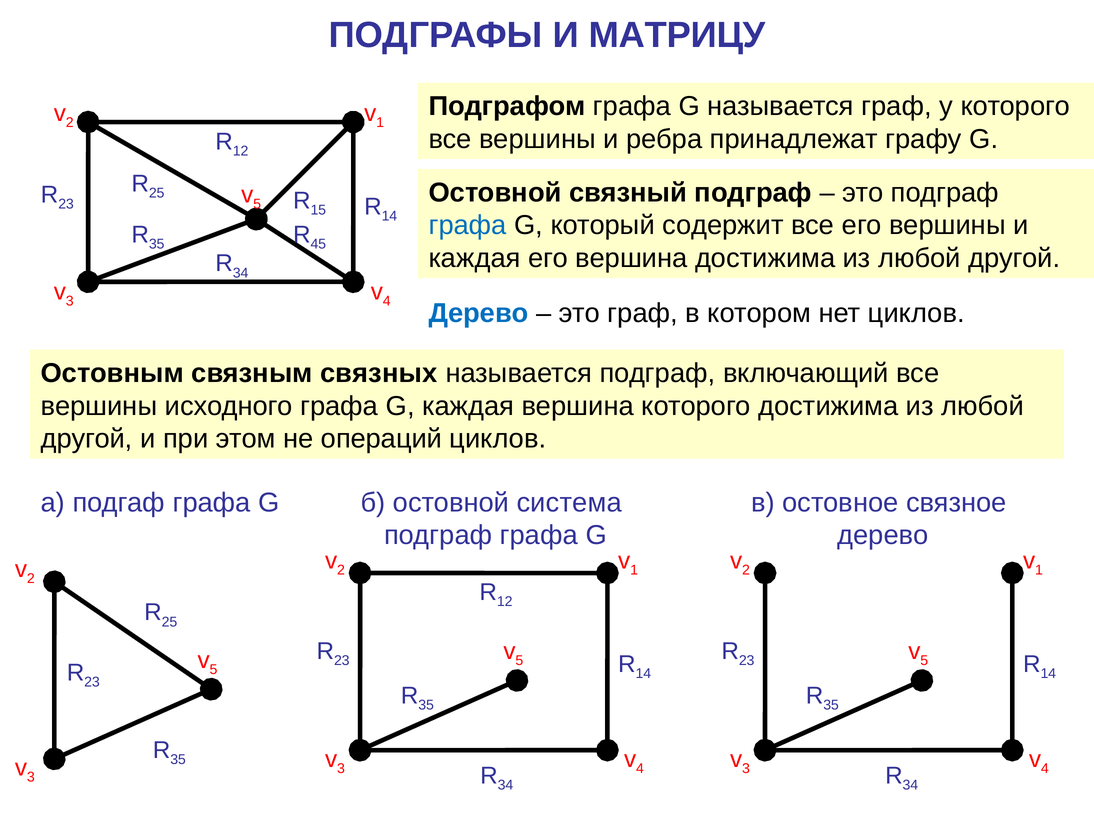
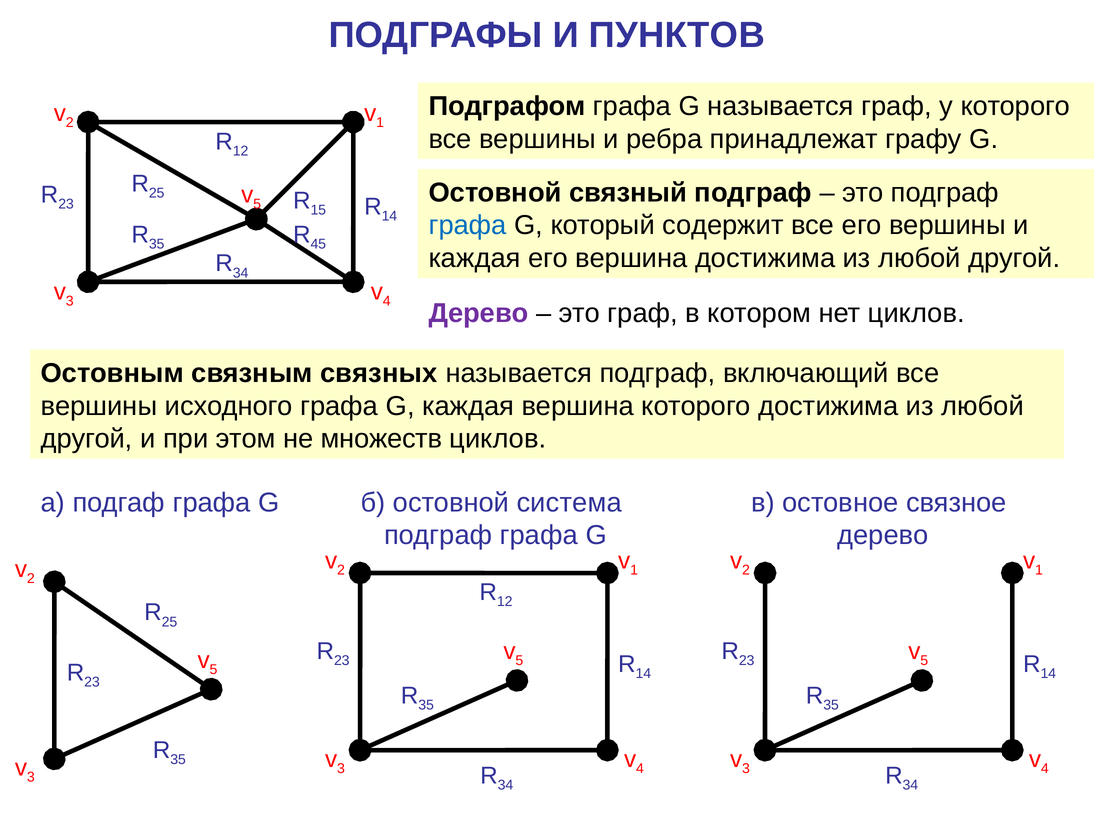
МАТРИЦУ: МАТРИЦУ -> ПУНКТОВ (677, 35)
Дерево colour: blue -> purple (479, 313)
операций: операций -> множеств (382, 439)
